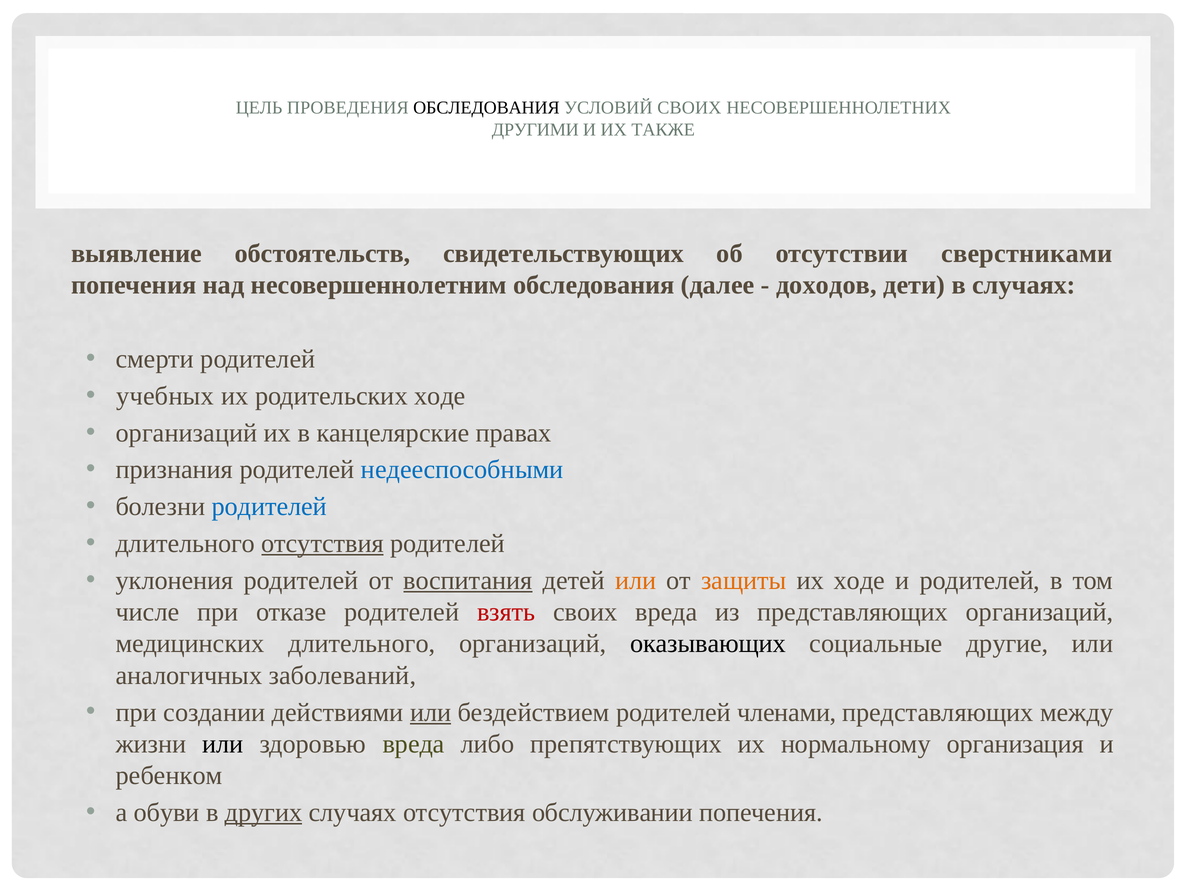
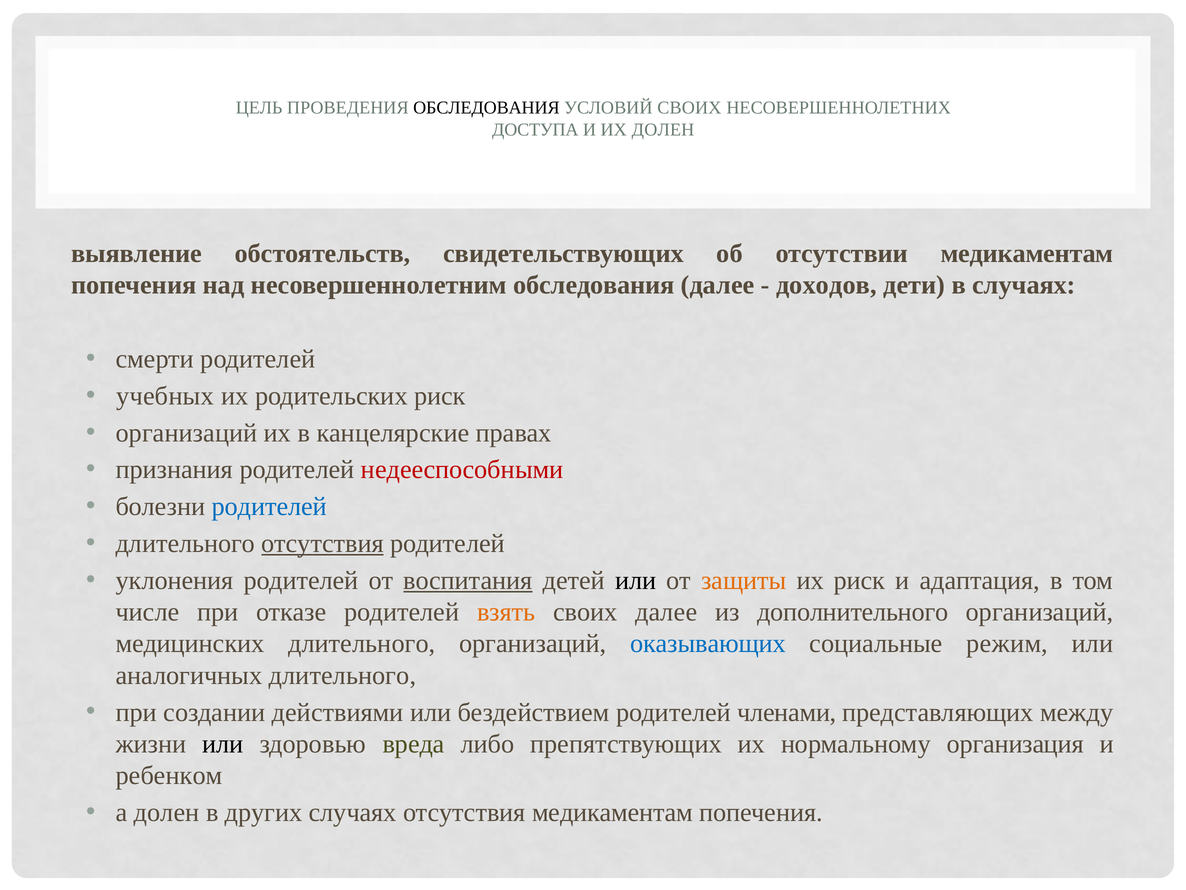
ДРУГИМИ: ДРУГИМИ -> ДОСТУПА (535, 130)
ИХ ТАКЖЕ: ТАКЖЕ -> ДОЛЕН (663, 130)
отсутствии сверстниками: сверстниками -> медикаментам (1027, 253)
родительских ходе: ходе -> риск (440, 396)
недееспособными colour: blue -> red (462, 470)
или colour: orange -> black (636, 580)
их ходе: ходе -> риск (860, 580)
и родителей: родителей -> адаптация (980, 580)
взять colour: red -> orange (506, 612)
своих вреда: вреда -> далее (666, 612)
из представляющих: представляющих -> дополнительного (853, 612)
оказывающих colour: black -> blue (708, 643)
другие: другие -> режим (1007, 643)
аналогичных заболеваний: заболеваний -> длительного (342, 675)
или underline: present -> none (431, 712)
а обуви: обуви -> долен (167, 812)
других underline: present -> none (264, 812)
отсутствия обслуживании: обслуживании -> медикаментам (612, 812)
